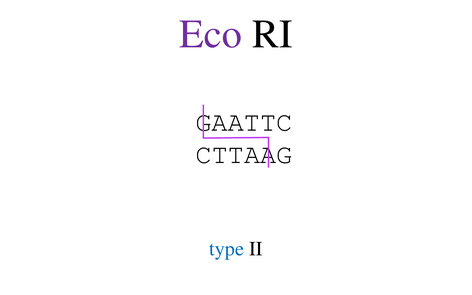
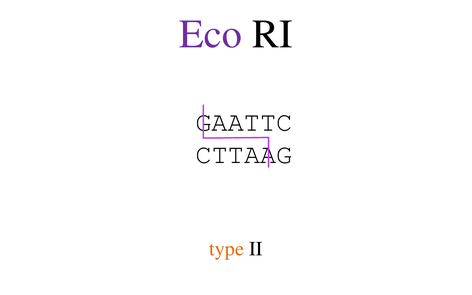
type colour: blue -> orange (227, 249)
